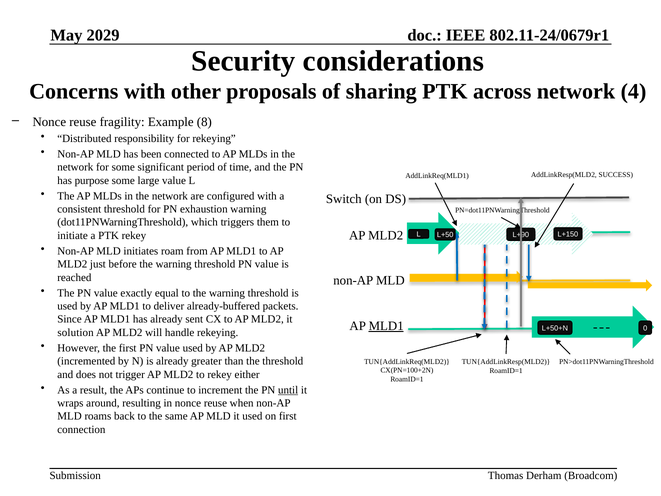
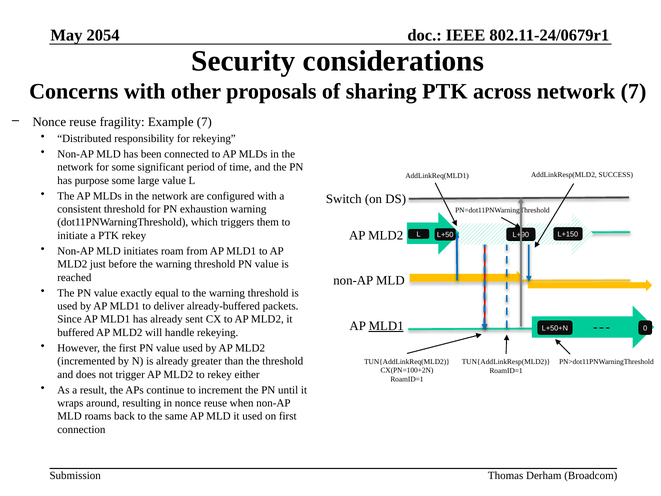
2029: 2029 -> 2054 (103, 35)
network 4: 4 -> 7 (633, 91)
Example 8: 8 -> 7 (204, 122)
solution: solution -> buffered (76, 332)
until underline: present -> none (288, 390)
